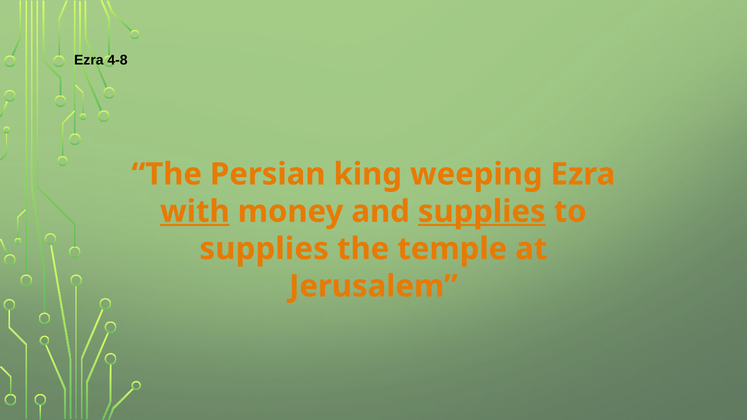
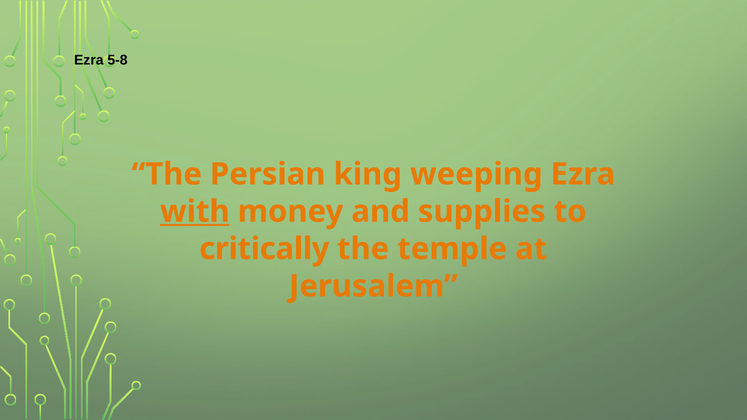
4-8: 4-8 -> 5-8 (118, 60)
supplies underline: present -> none (482, 212)
supplies: supplies -> critically (264, 249)
